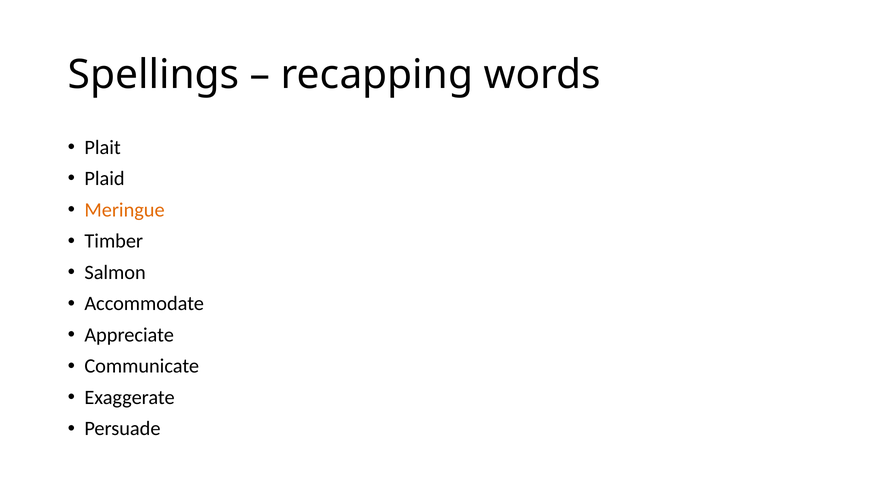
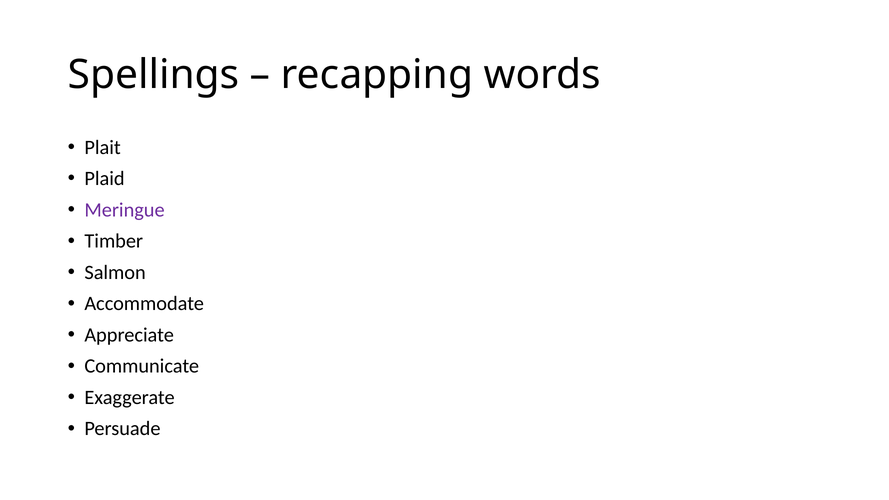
Meringue colour: orange -> purple (125, 210)
